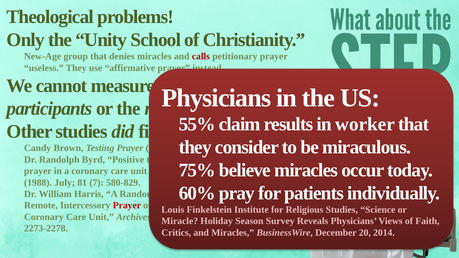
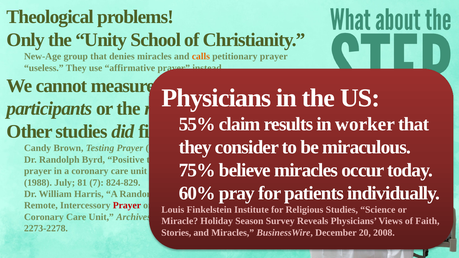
calls colour: red -> orange (201, 56)
580-829: 580-829 -> 824-829 (123, 183)
Critics: Critics -> Stories (176, 233)
2014: 2014 -> 2008 (384, 233)
